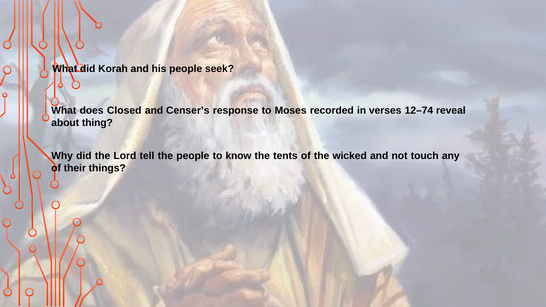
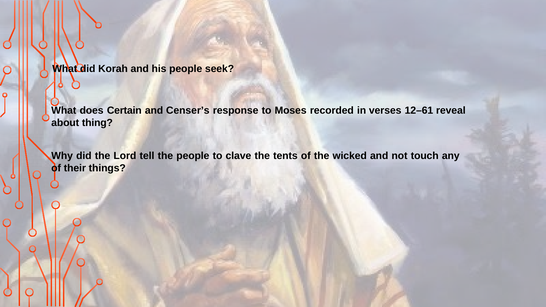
Closed: Closed -> Certain (124, 110)
12–74: 12–74 -> 12–61 (419, 110)
know: know -> clave (238, 156)
